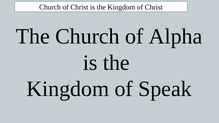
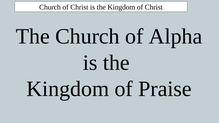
Speak: Speak -> Praise (165, 89)
